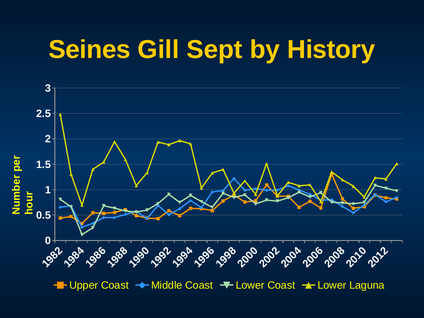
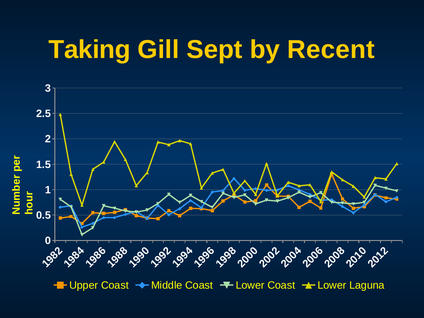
Seines: Seines -> Taking (90, 50)
History: History -> Recent (331, 50)
